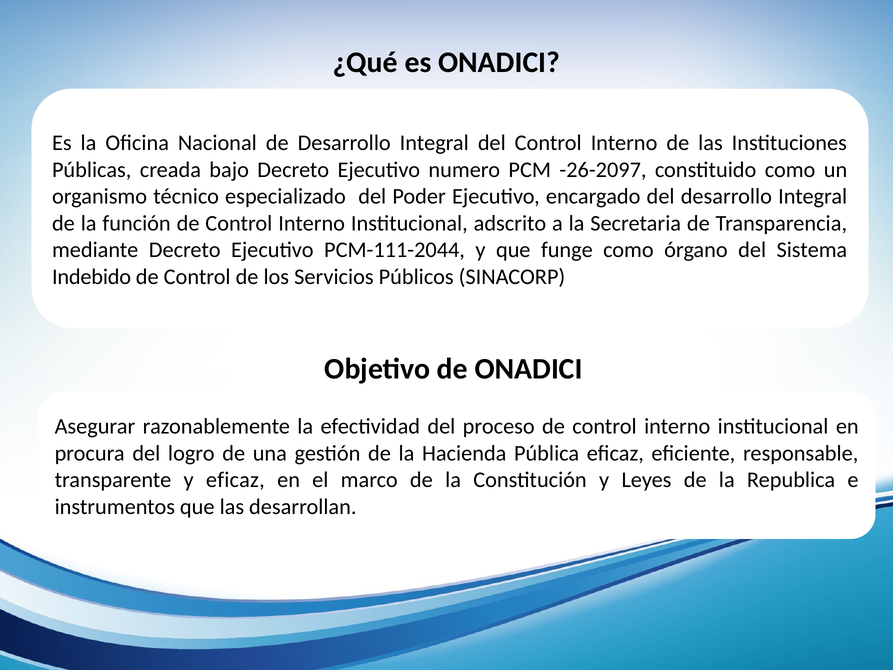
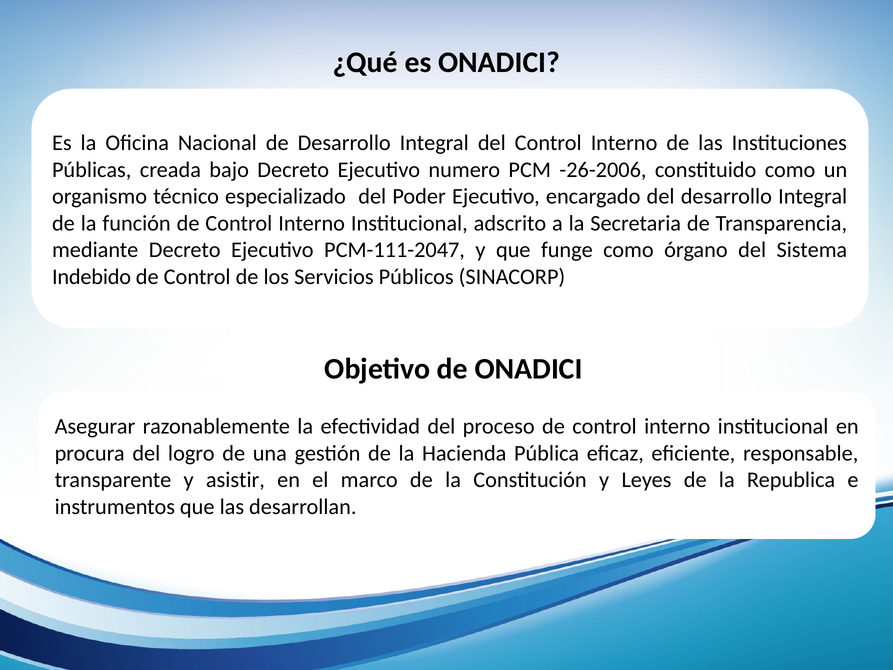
-26-2097: -26-2097 -> -26-2006 (603, 170)
PCM-111-2044: PCM-111-2044 -> PCM-111-2047 (395, 250)
y eficaz: eficaz -> asistir (235, 480)
